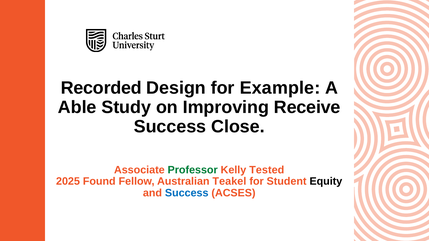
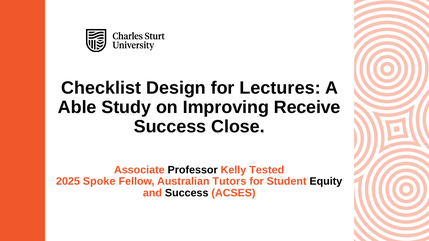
Recorded: Recorded -> Checklist (101, 88)
Example: Example -> Lectures (280, 88)
Professor colour: green -> black (193, 170)
Found: Found -> Spoke (99, 182)
Teakel: Teakel -> Tutors (229, 182)
Success colour: blue -> black (187, 193)
